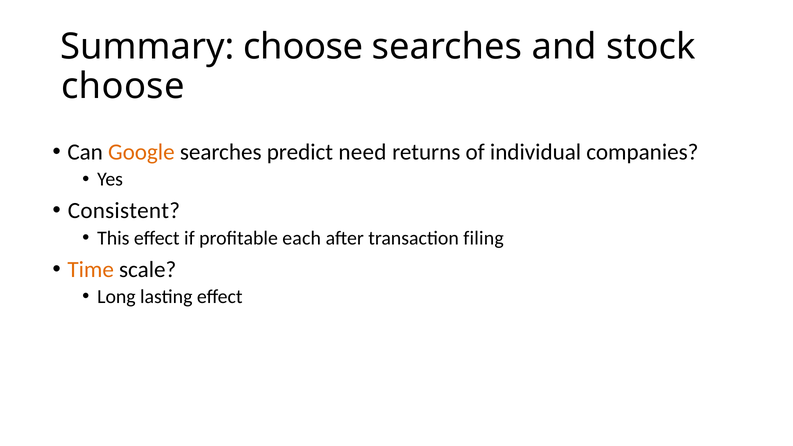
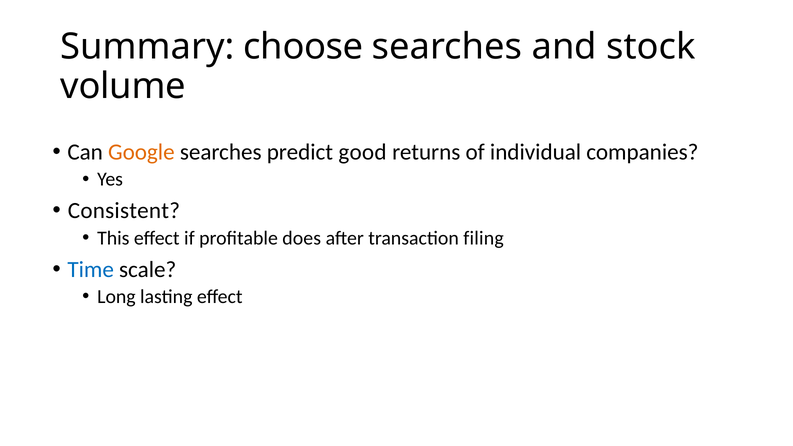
choose: choose -> volume (123, 86)
need: need -> good (362, 152)
each: each -> does (302, 238)
Time colour: orange -> blue (91, 269)
